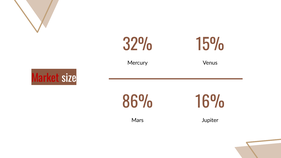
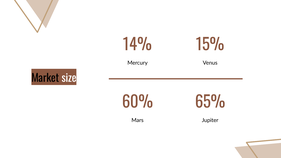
32%: 32% -> 14% (137, 45)
Market colour: red -> black (45, 78)
86%: 86% -> 60% (138, 102)
16%: 16% -> 65% (210, 102)
